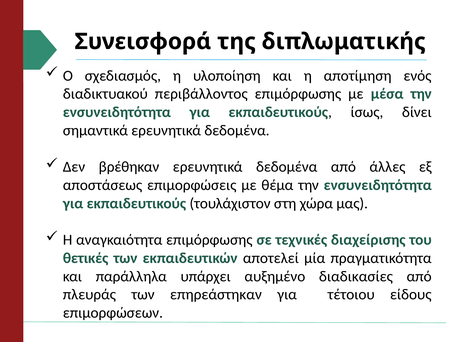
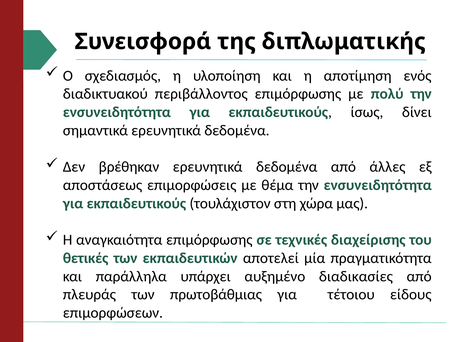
μέσα: μέσα -> πολύ (387, 94)
επηρεάστηκαν: επηρεάστηκαν -> πρωτοβάθμιας (216, 295)
